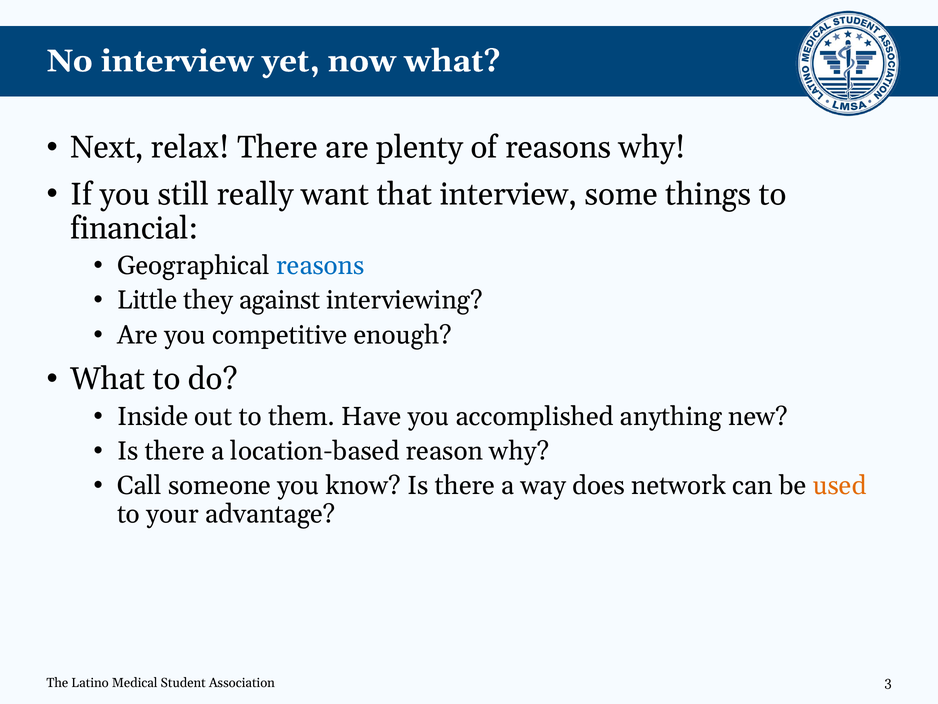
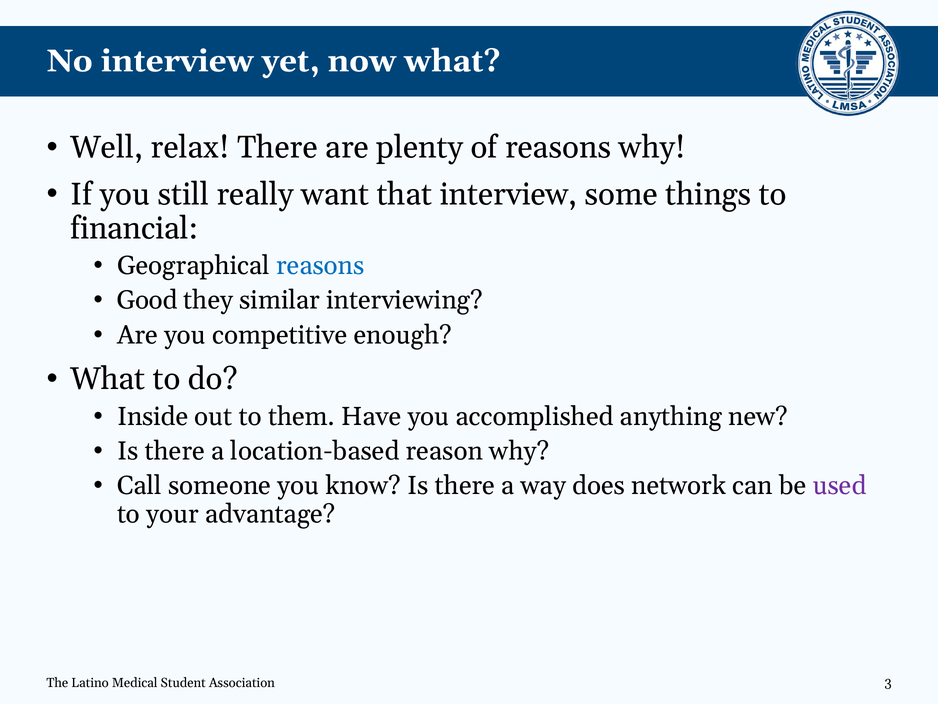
Next: Next -> Well (107, 147)
Little: Little -> Good (147, 300)
against: against -> similar (280, 300)
used colour: orange -> purple (840, 485)
